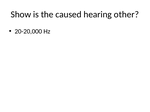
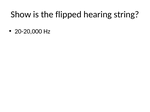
caused: caused -> flipped (68, 15)
other: other -> string (126, 15)
